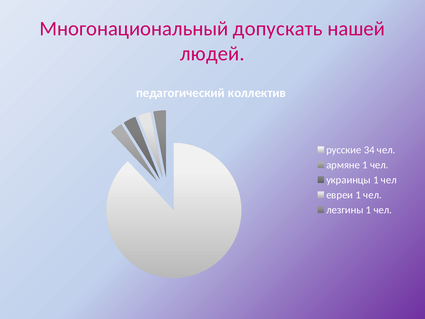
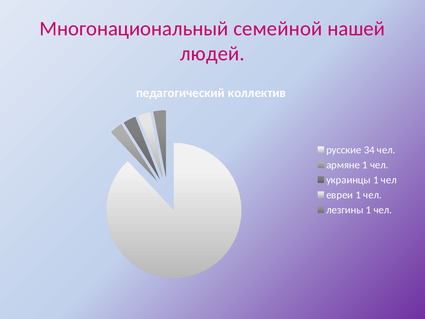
допускать: допускать -> семейной (278, 29)
